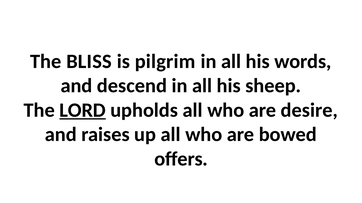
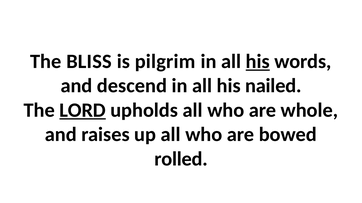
his underline: none -> present (258, 62)
sheep: sheep -> nailed (273, 86)
desire: desire -> whole (309, 110)
offers: offers -> rolled (181, 159)
